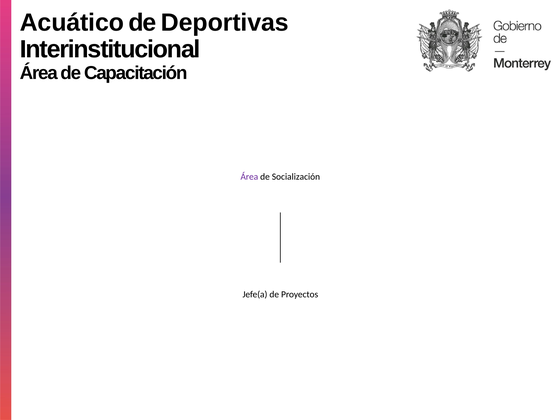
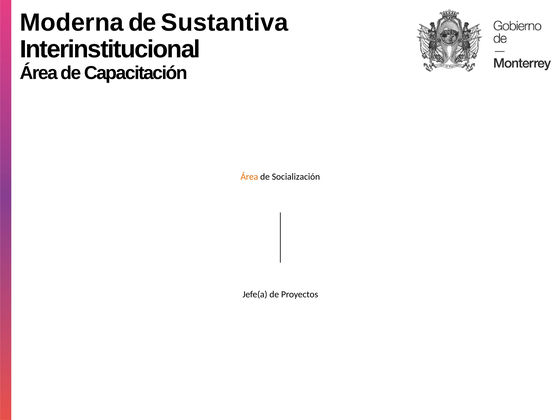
Acuático: Acuático -> Moderna (72, 22)
Deportivas: Deportivas -> Sustantiva (225, 22)
Área colour: purple -> orange (249, 177)
